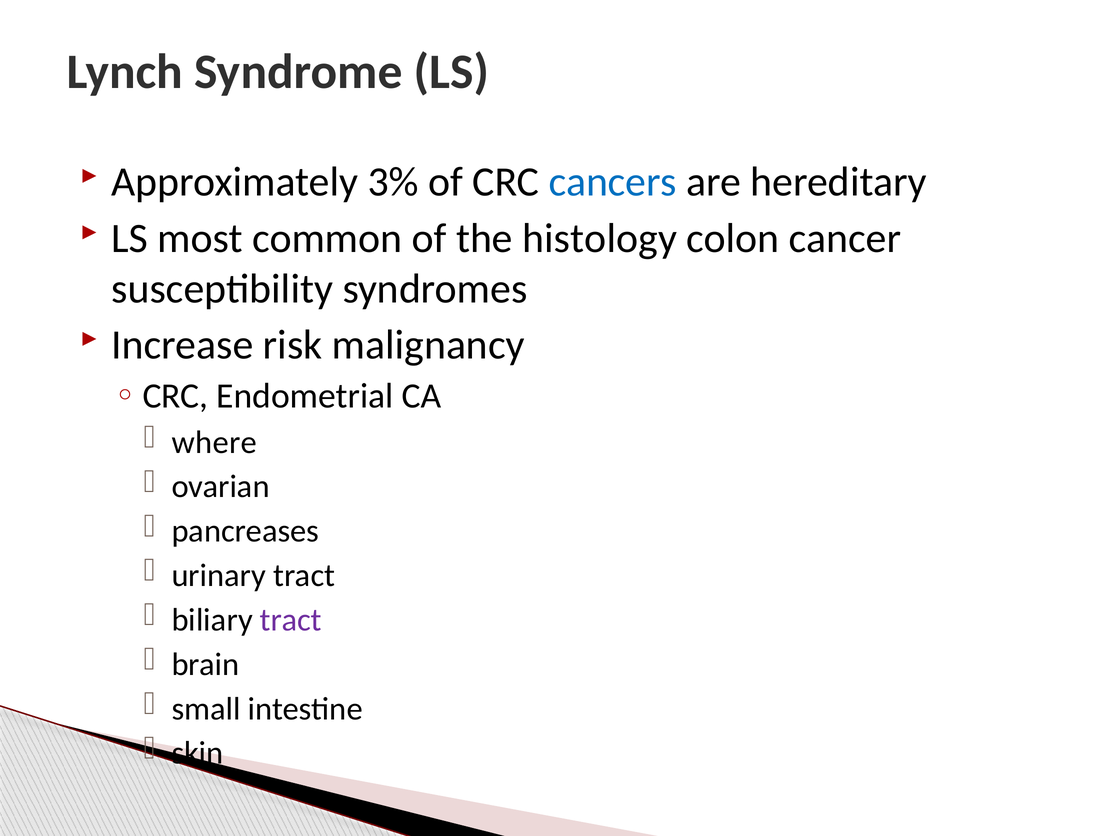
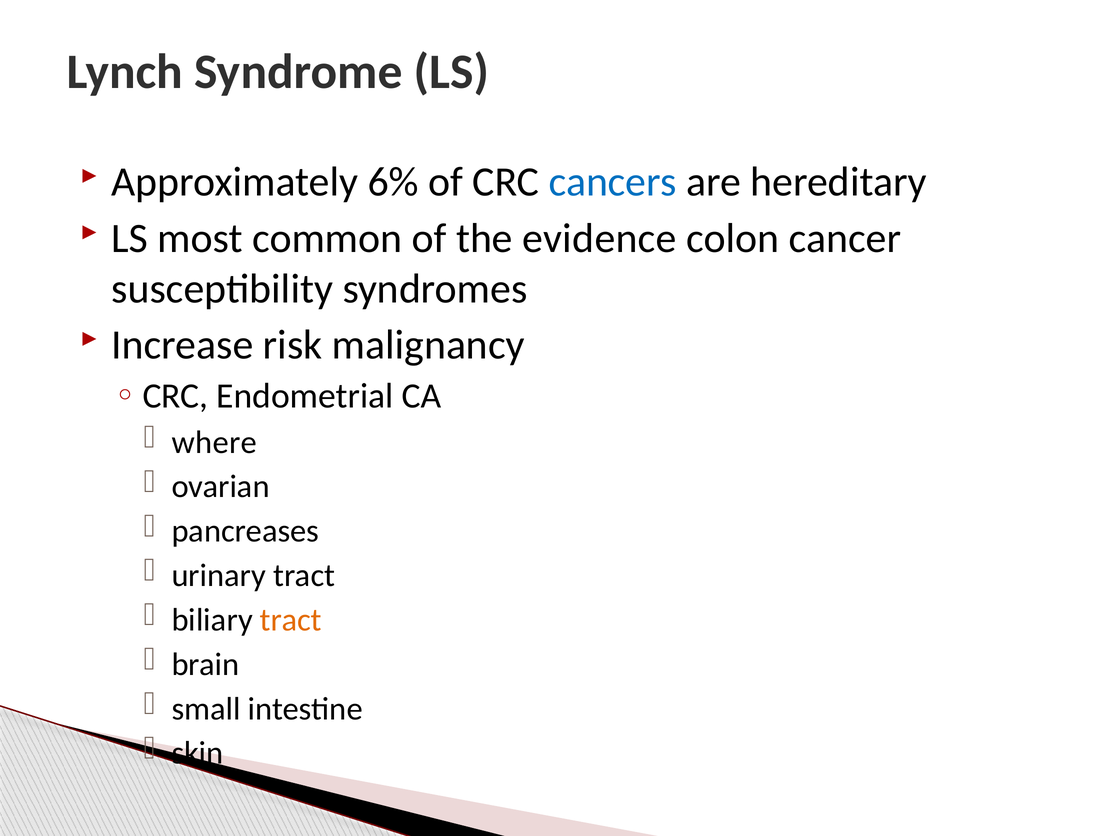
3%: 3% -> 6% (393, 182)
histology: histology -> evidence (599, 239)
tract colour: purple -> orange (291, 620)
